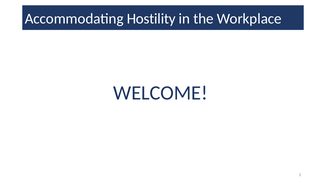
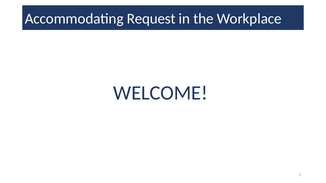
Hostility: Hostility -> Request (151, 19)
